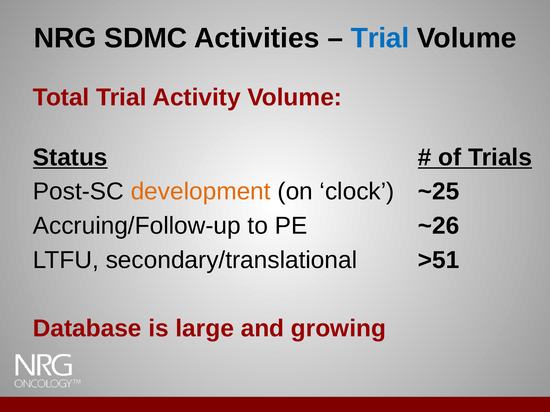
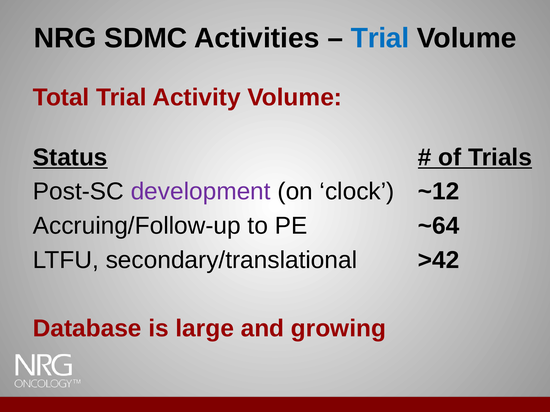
development colour: orange -> purple (201, 192)
~25: ~25 -> ~12 (439, 192)
~26: ~26 -> ~64 (439, 226)
>51: >51 -> >42 (439, 260)
